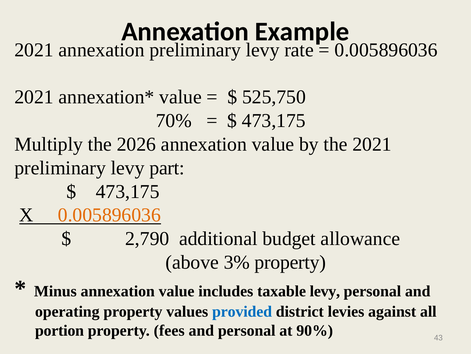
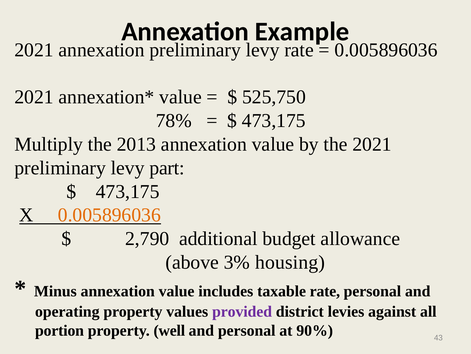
70%: 70% -> 78% (174, 120)
2026: 2026 -> 2013 (136, 144)
3% property: property -> housing (290, 262)
taxable levy: levy -> rate (325, 291)
provided colour: blue -> purple (242, 311)
fees: fees -> well (169, 330)
